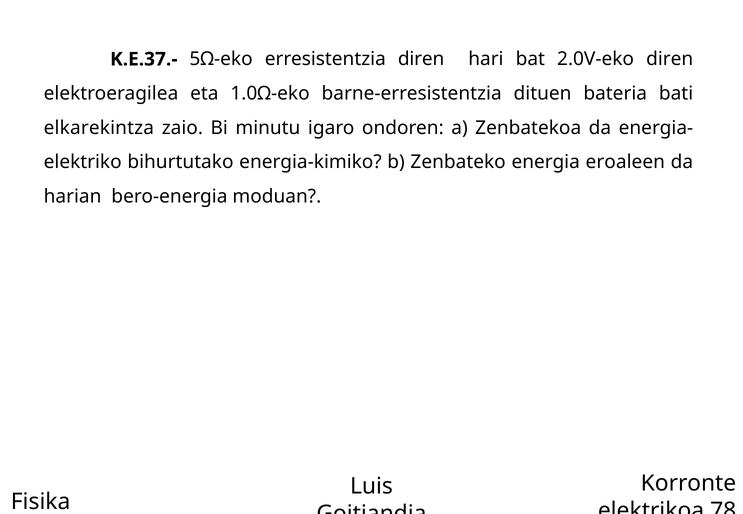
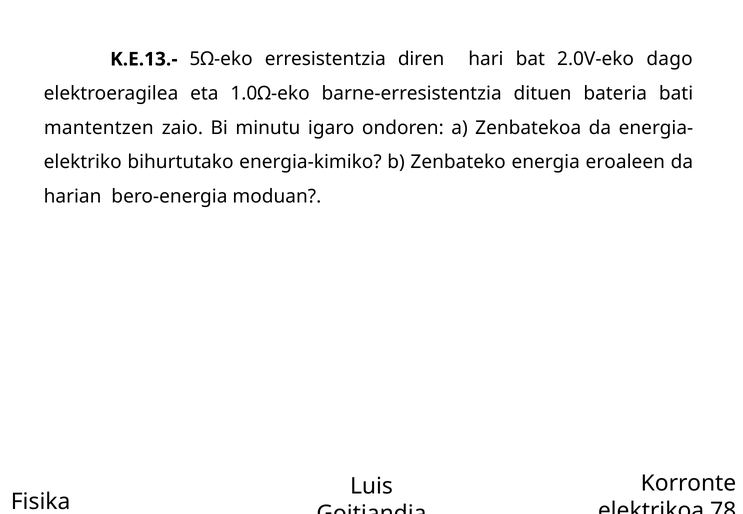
K.E.37.-: K.E.37.- -> K.E.13.- (144, 59)
2.0V-eko diren: diren -> dago (670, 59)
elkarekintza: elkarekintza -> mantentzen (99, 128)
